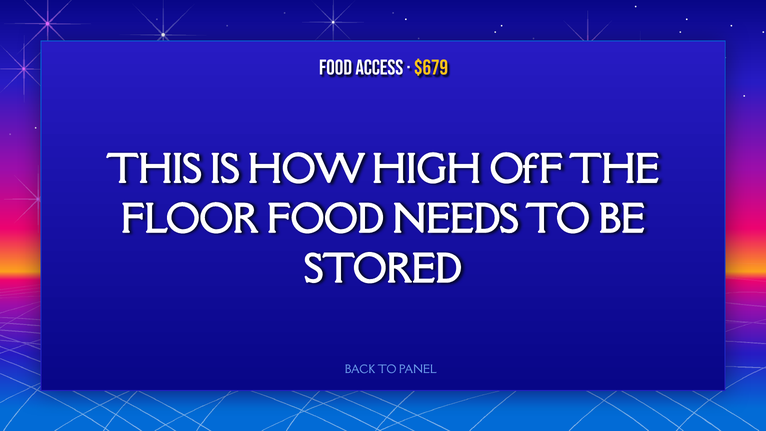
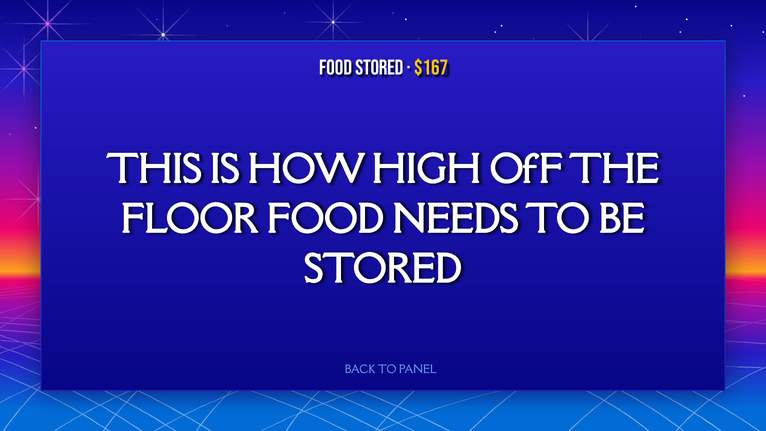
FOOD ACCESS: ACCESS -> STORED (379, 68)
$679: $679 -> $167 (431, 68)
